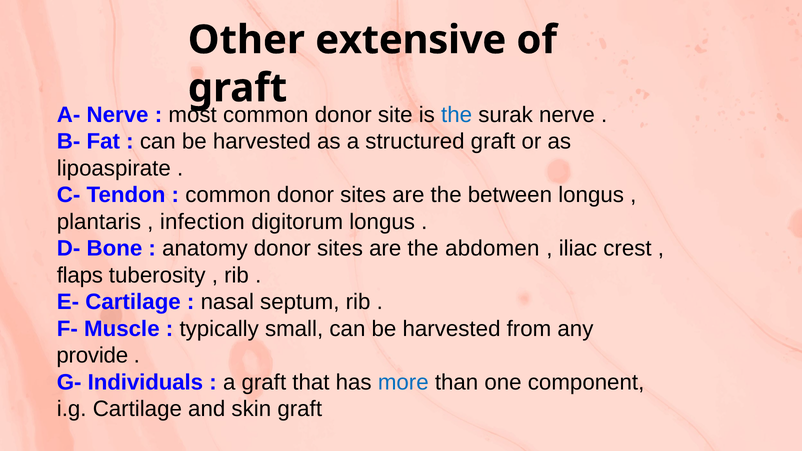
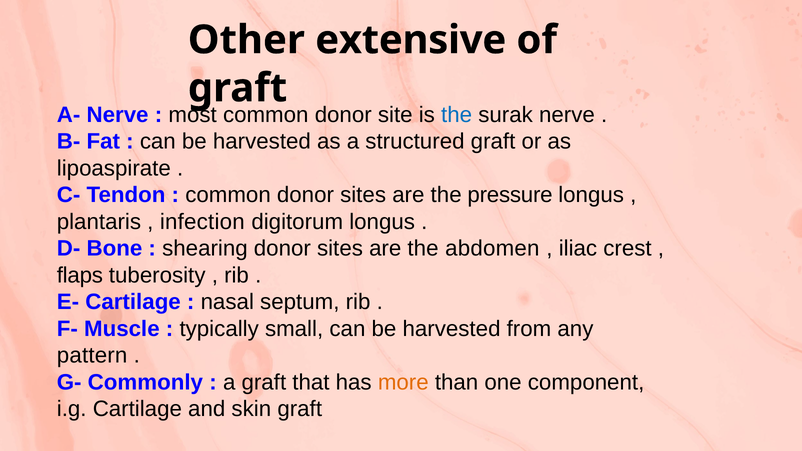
between: between -> pressure (510, 195)
anatomy: anatomy -> shearing (205, 249)
provide: provide -> pattern (92, 356)
Individuals: Individuals -> Commonly (145, 382)
more colour: blue -> orange (403, 382)
